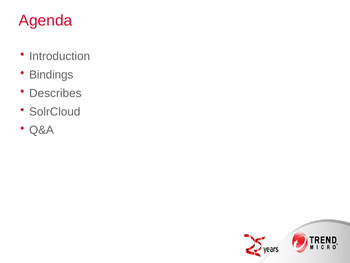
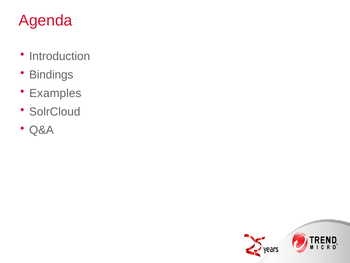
Describes: Describes -> Examples (55, 93)
